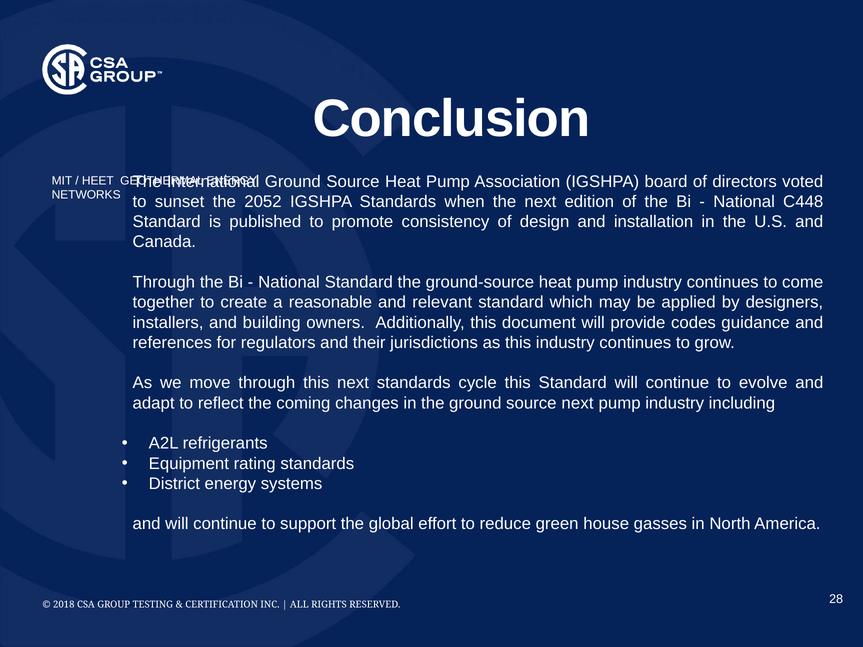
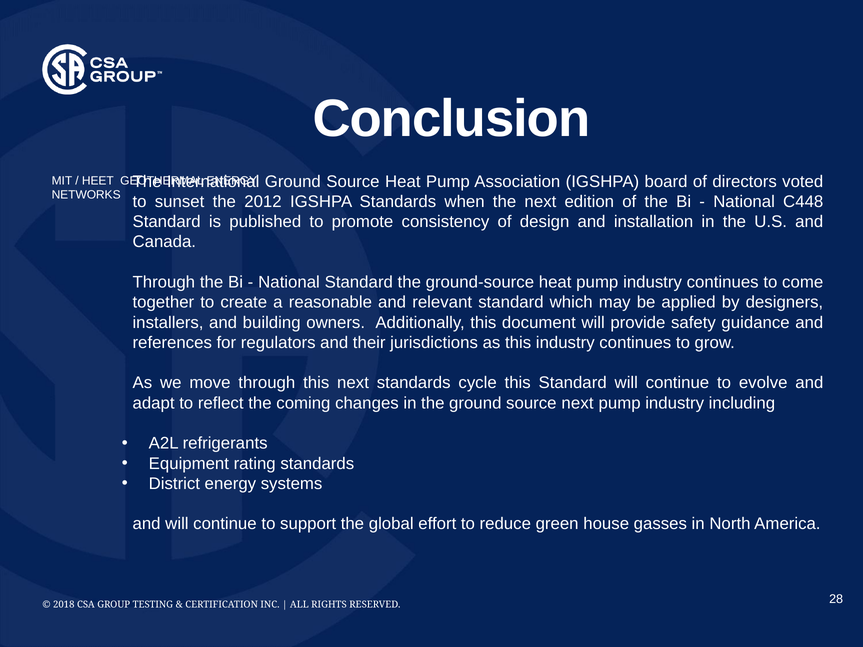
2052: 2052 -> 2012 (263, 202)
codes: codes -> safety (693, 323)
